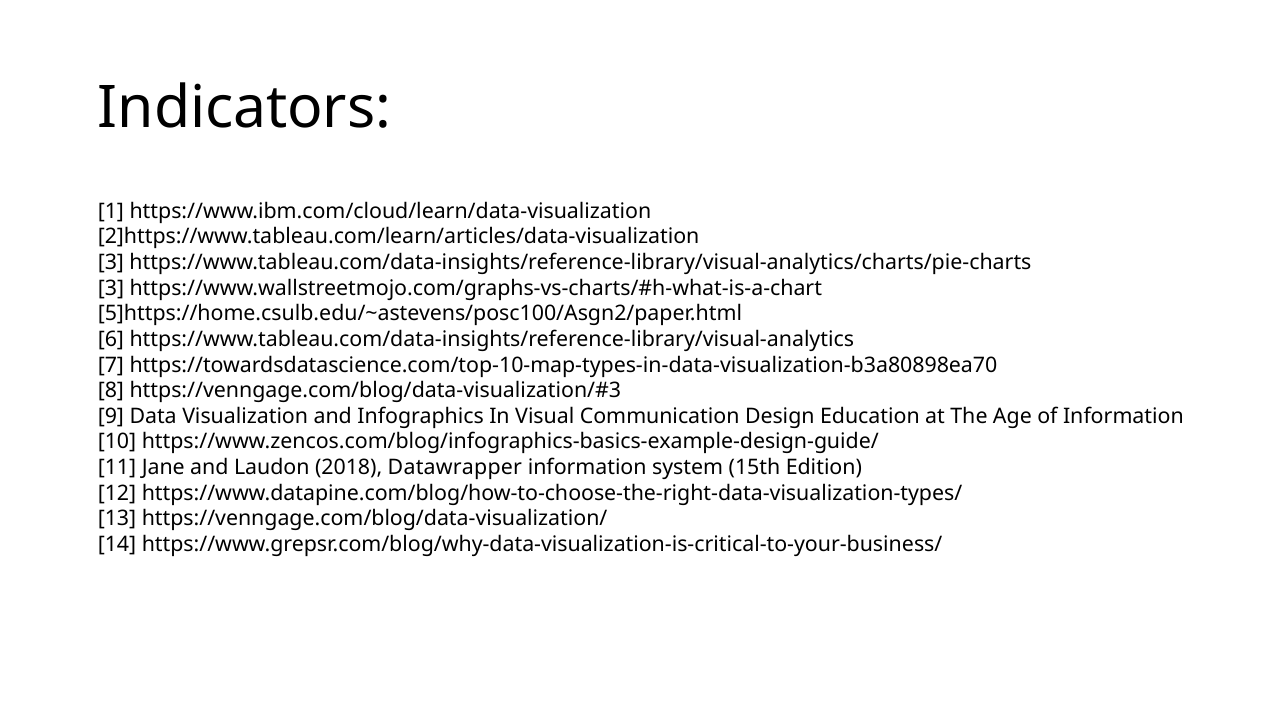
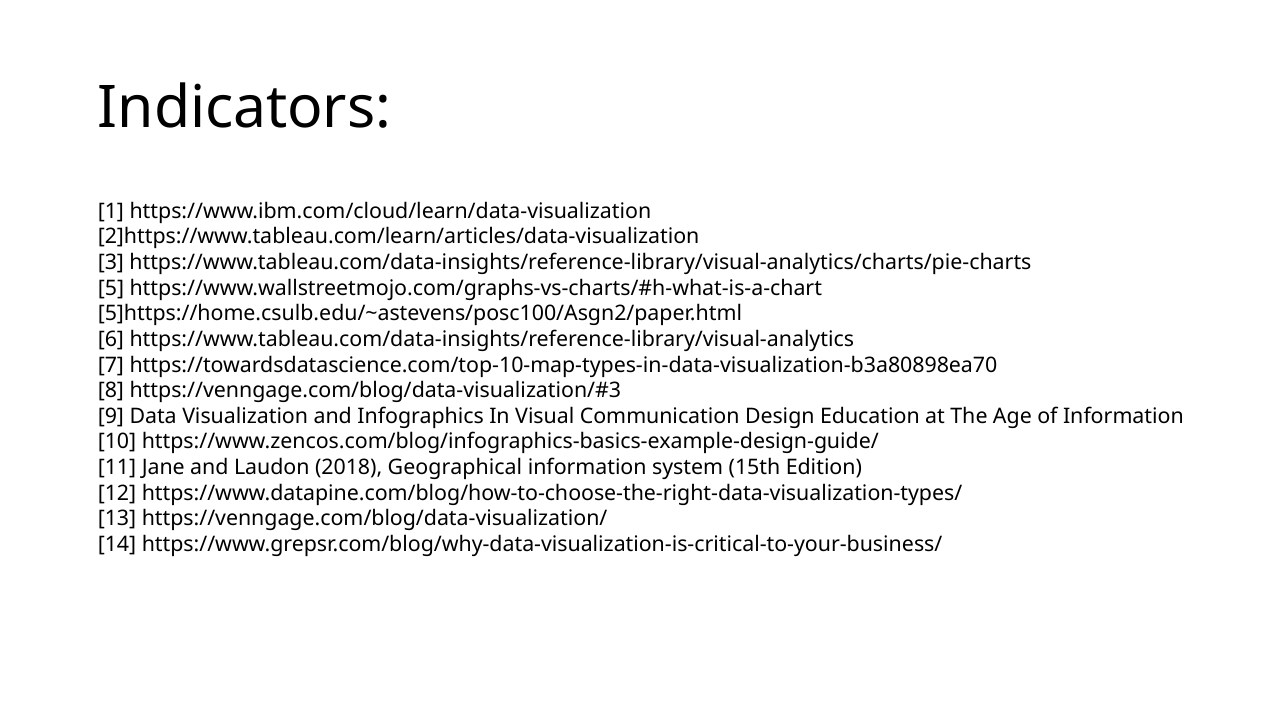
3: 3 -> 5 (111, 288)
Datawrapper: Datawrapper -> Geographical (455, 468)
